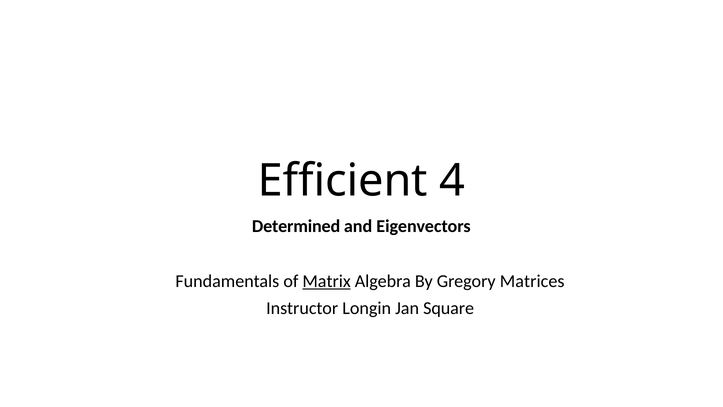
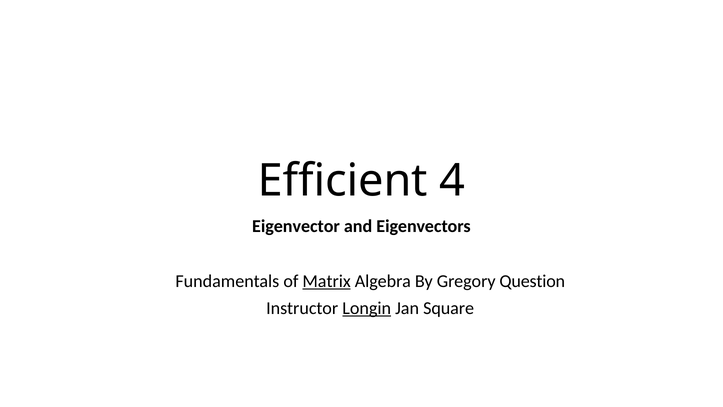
Determined: Determined -> Eigenvector (296, 226)
Matrices: Matrices -> Question (532, 281)
Longin underline: none -> present (367, 308)
